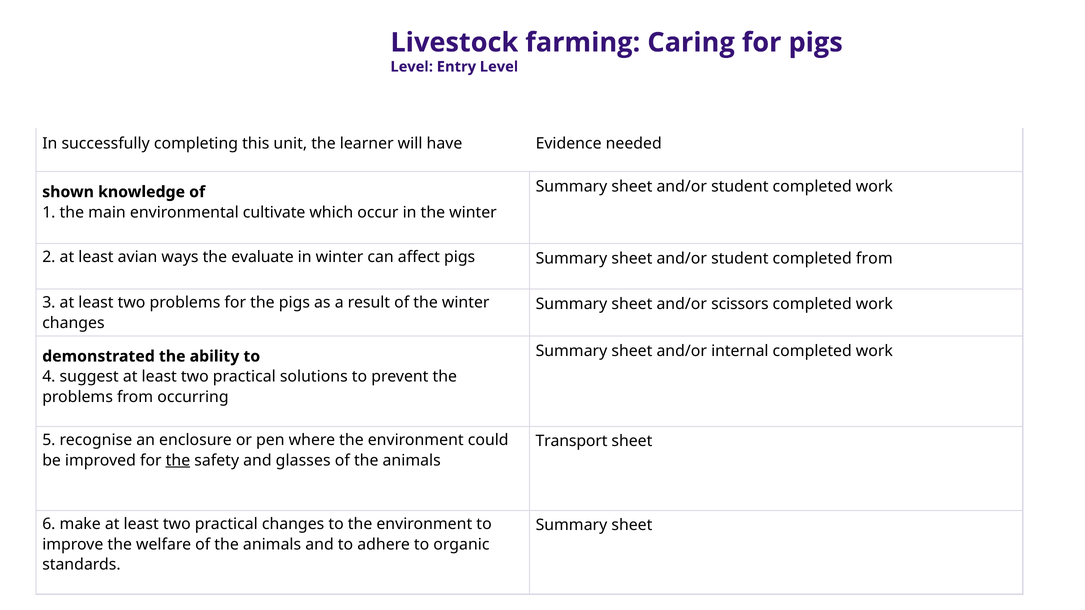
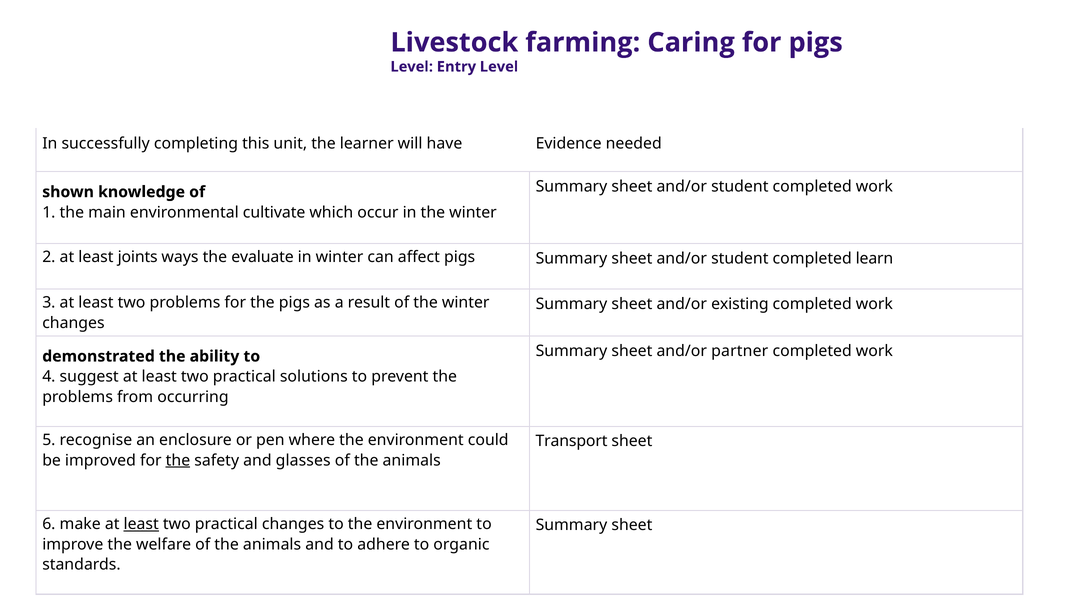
avian: avian -> joints (138, 257)
completed from: from -> learn (874, 258)
scissors: scissors -> existing (740, 304)
internal: internal -> partner (740, 351)
least underline: none -> present (141, 524)
